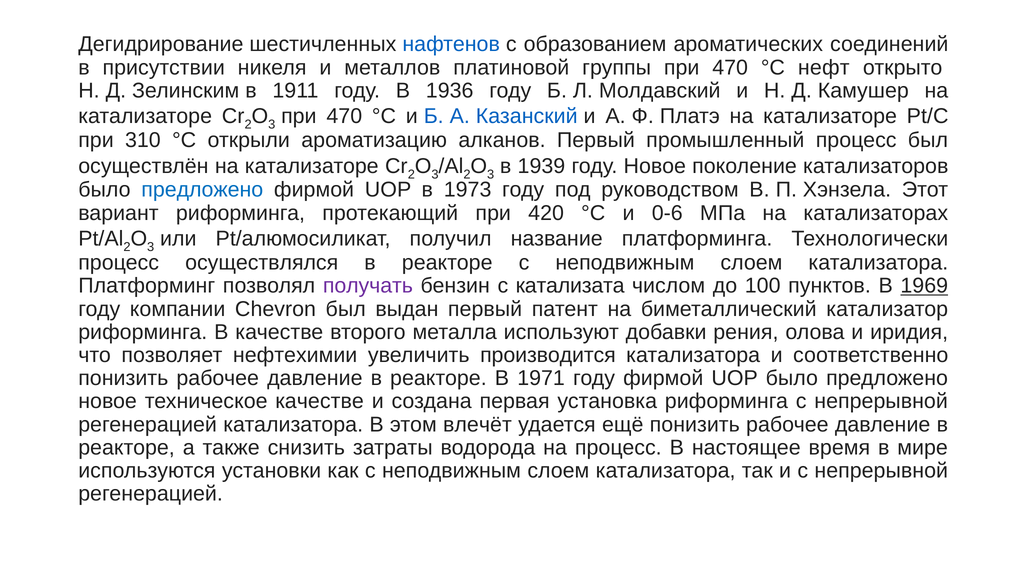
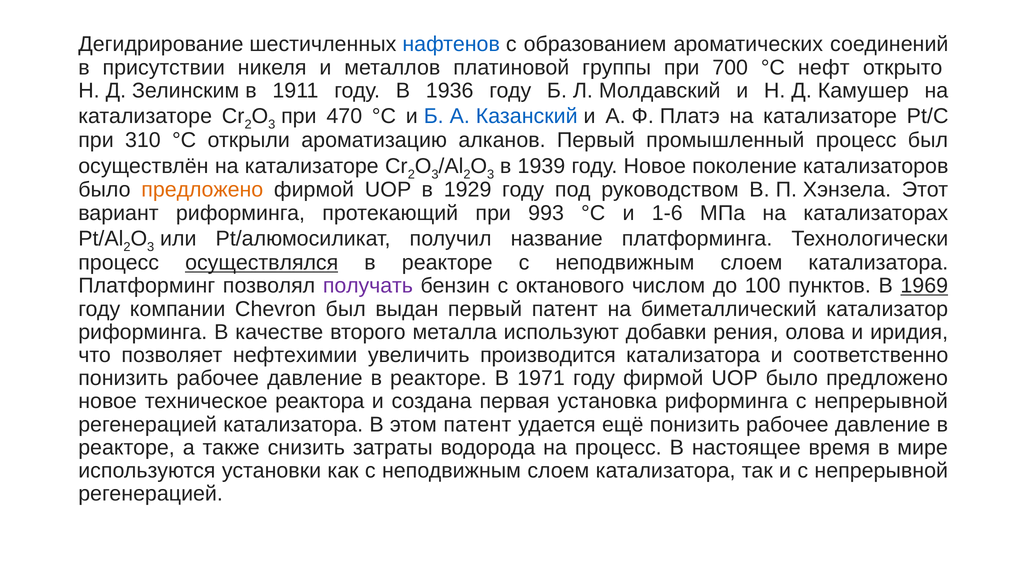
группы при 470: 470 -> 700 (730, 67)
предложено colour: blue -> orange (202, 190)
1973: 1973 -> 1929 (468, 190)
420: 420 -> 993 (546, 213)
0-6: 0-6 -> 1-6 (667, 213)
осуществлялся underline: none -> present (262, 263)
катализата: катализата -> октанового (570, 286)
техническое качестве: качестве -> реактора (320, 401)
этом влечёт: влечёт -> патент (477, 424)
